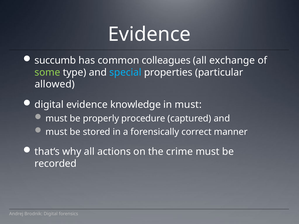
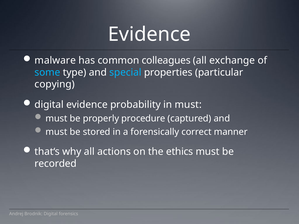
succumb: succumb -> malware (55, 60)
some colour: light green -> light blue (47, 72)
allowed: allowed -> copying (55, 84)
knowledge: knowledge -> probability (135, 105)
crime: crime -> ethics (180, 152)
